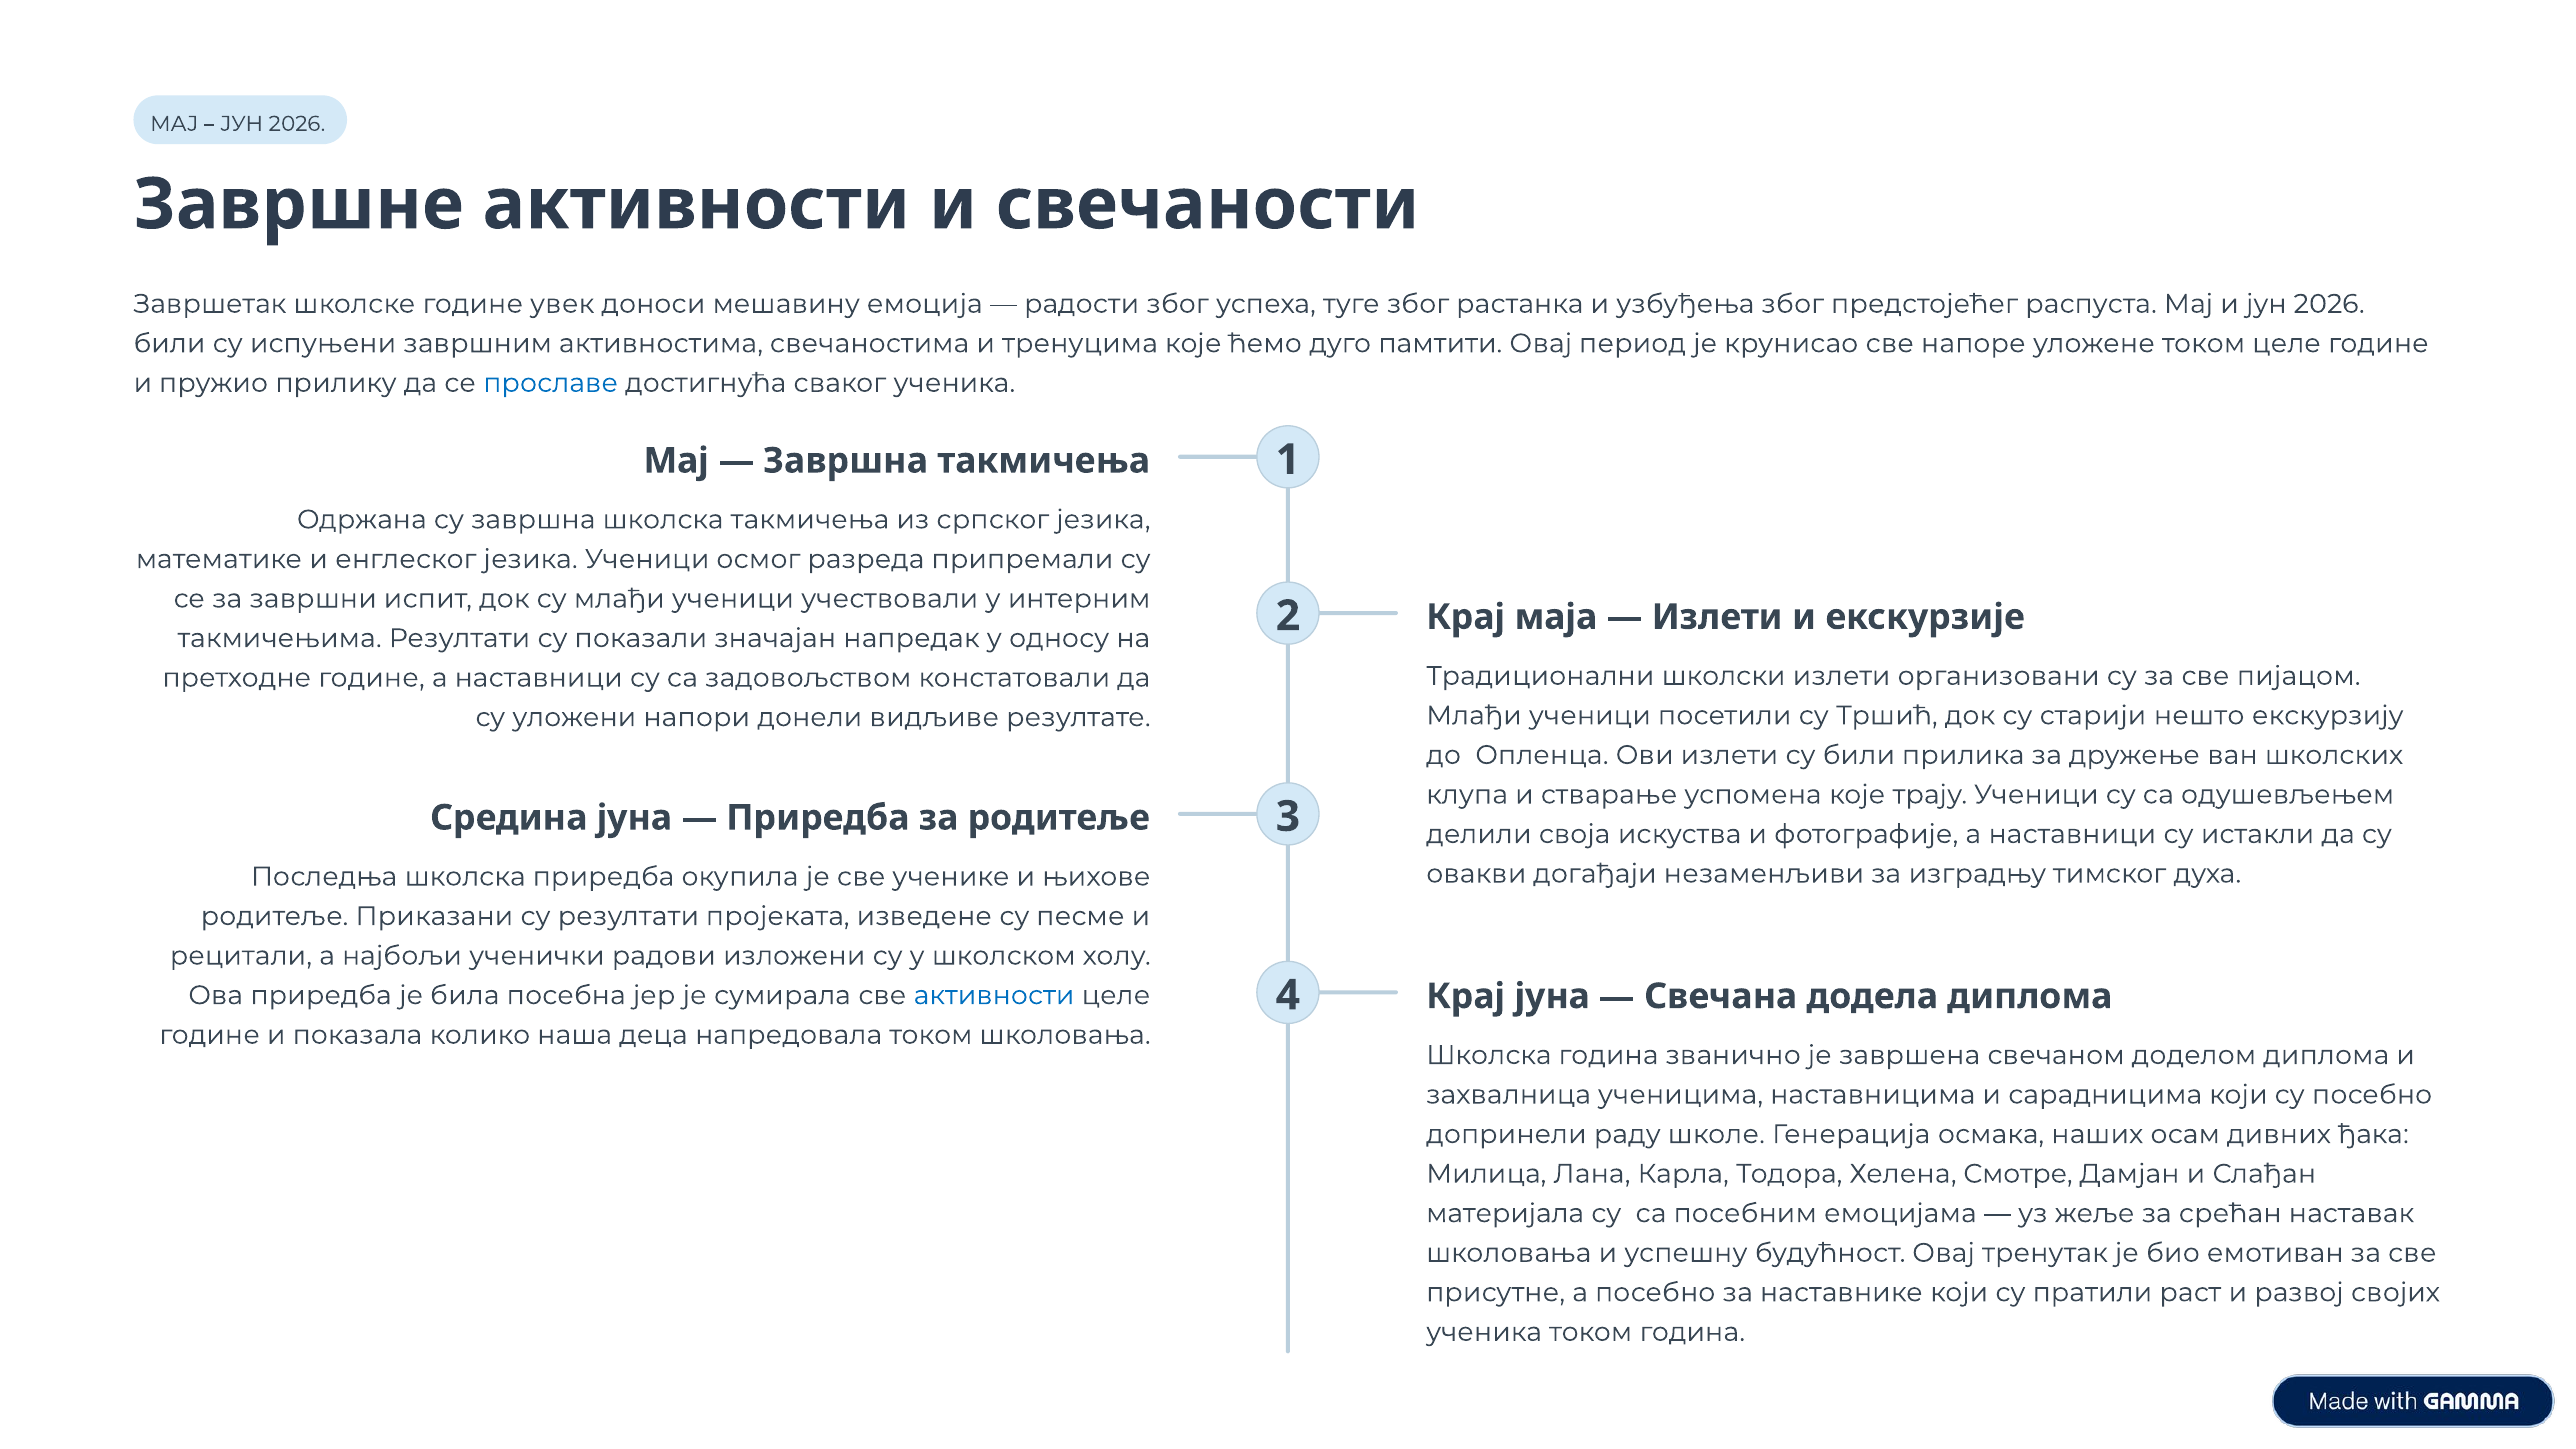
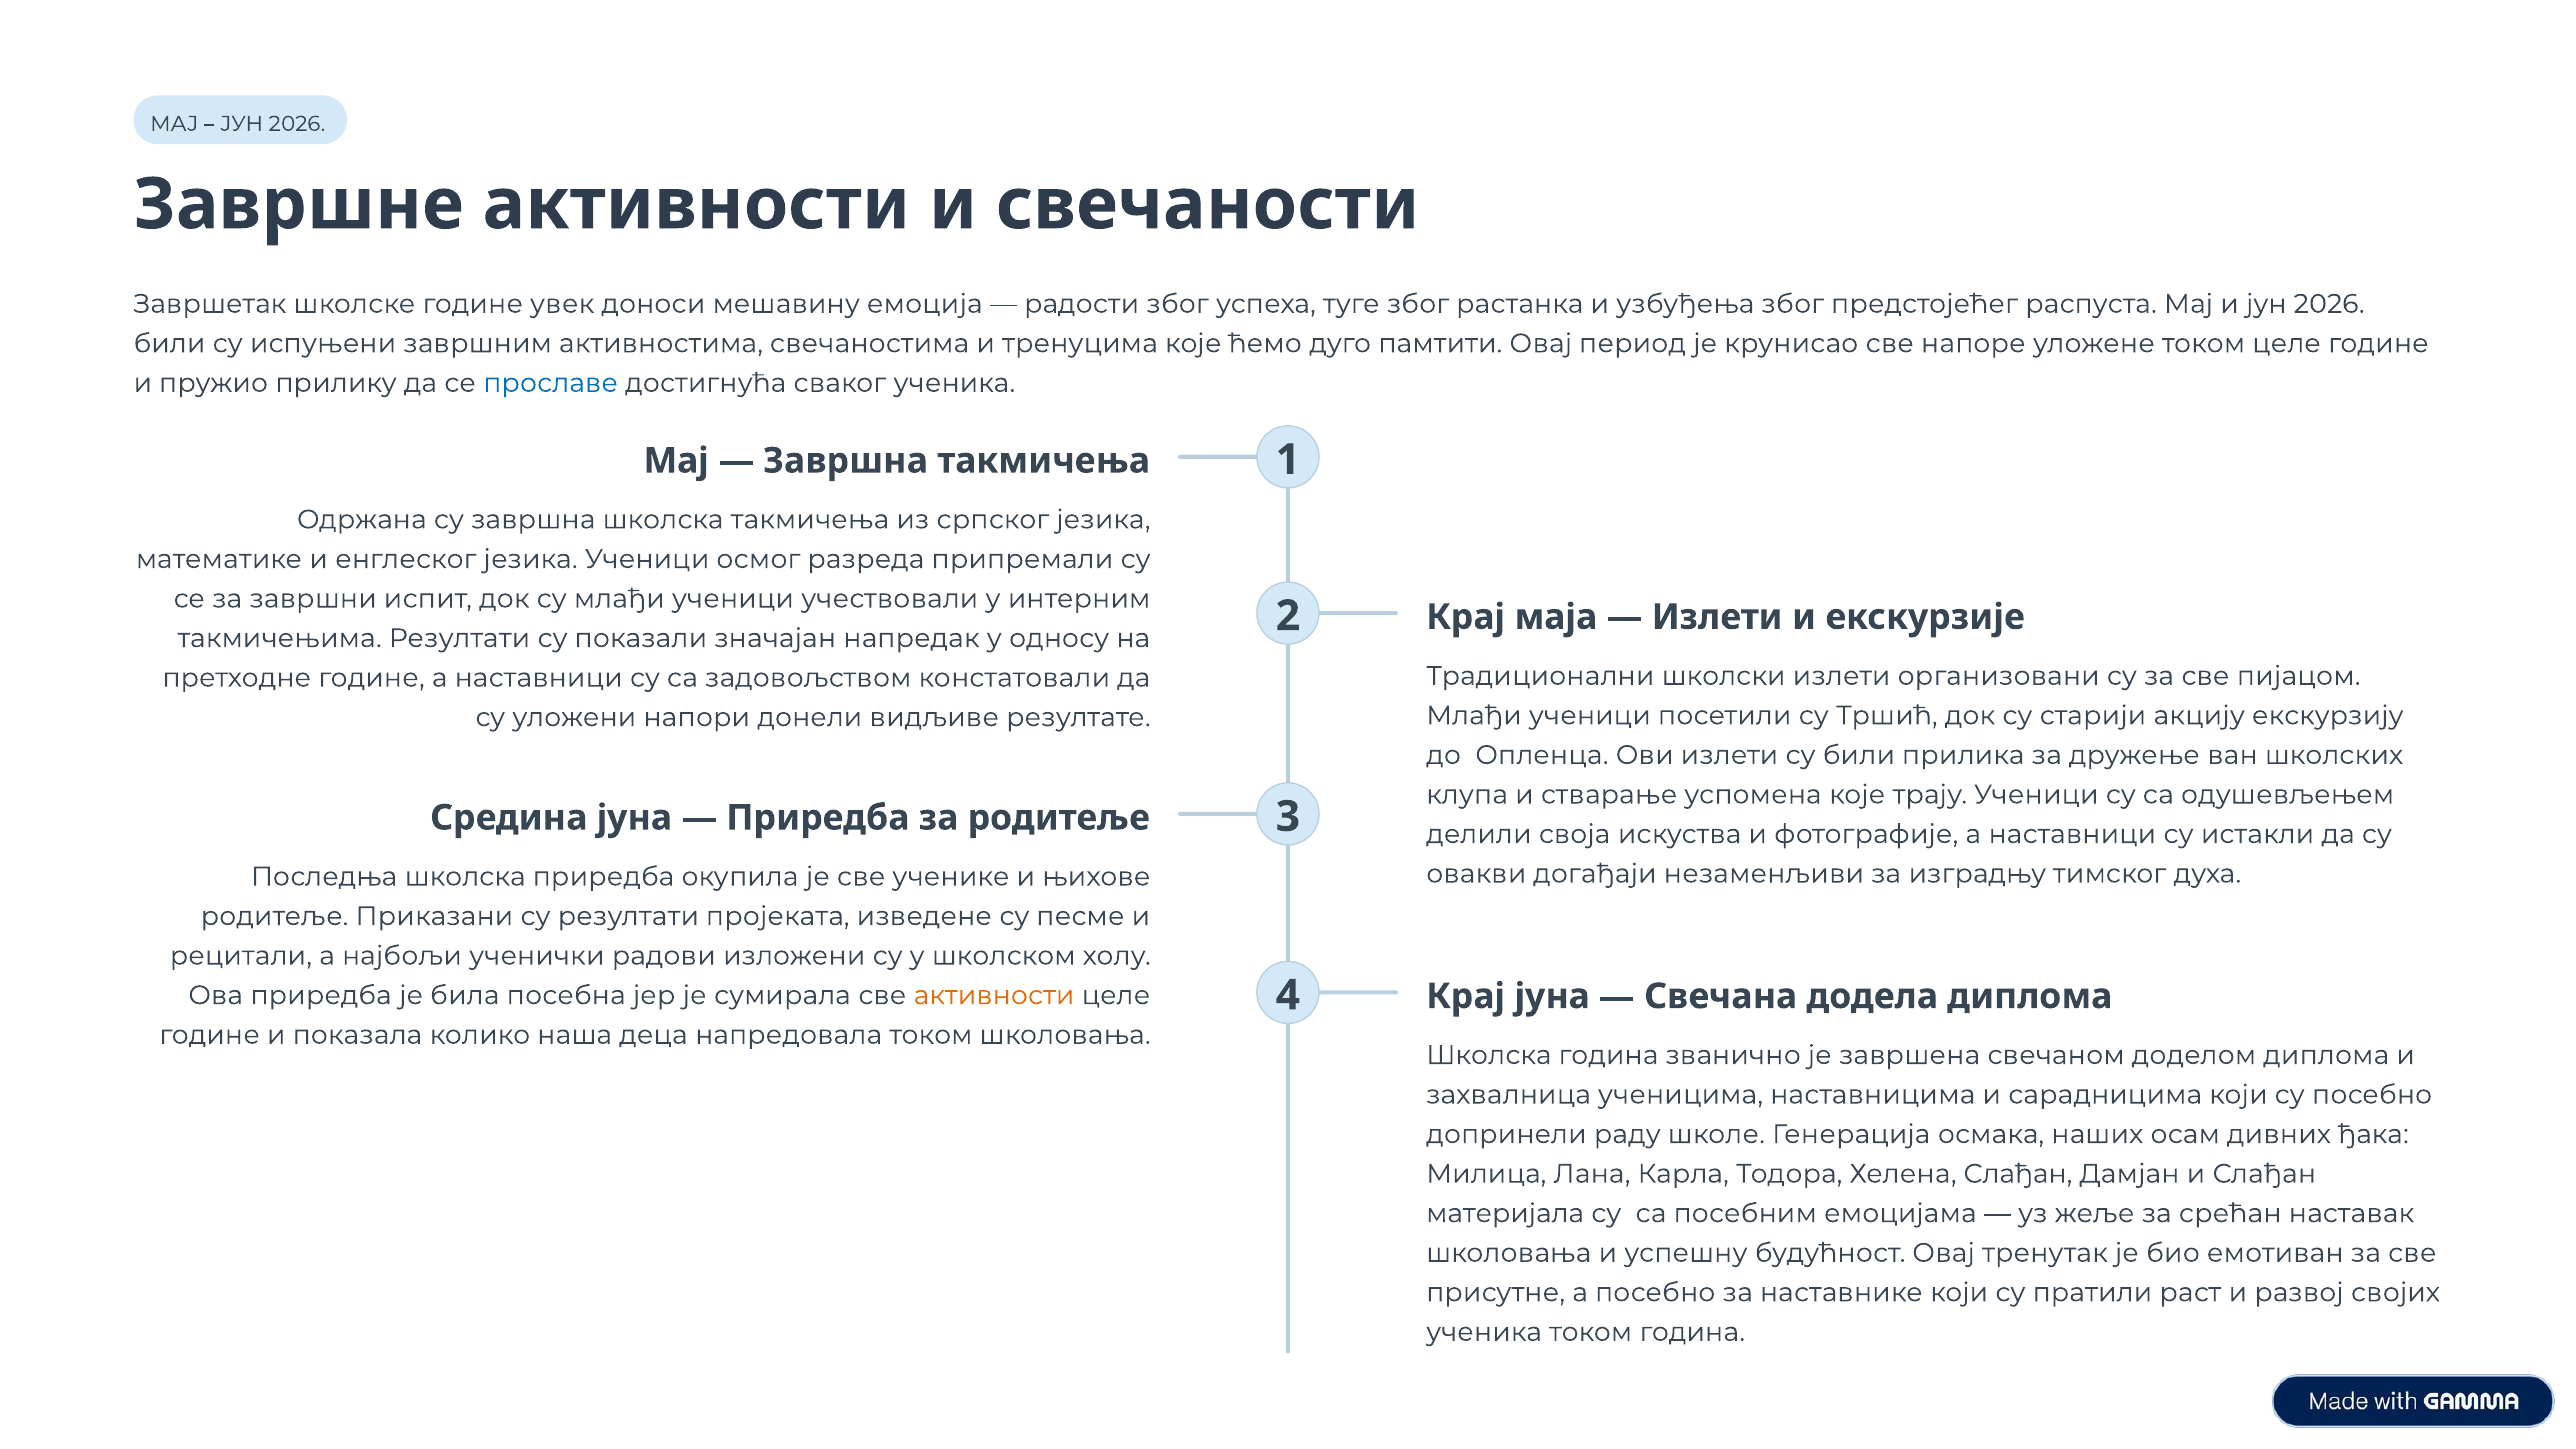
нешто: нешто -> акцију (2199, 716)
активности colour: blue -> orange (994, 995)
Хелена Смотре: Смотре -> Слађан (2018, 1174)
